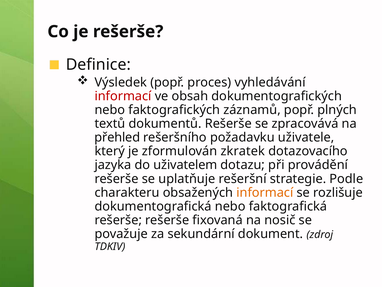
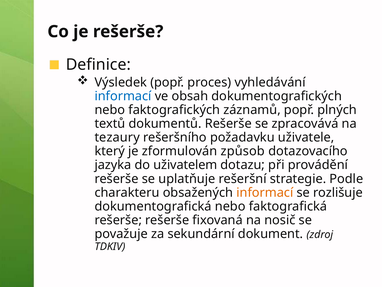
informací colour: red -> blue (123, 96)
přehled: přehled -> tezaury (117, 137)
zkratek: zkratek -> způsob (243, 151)
